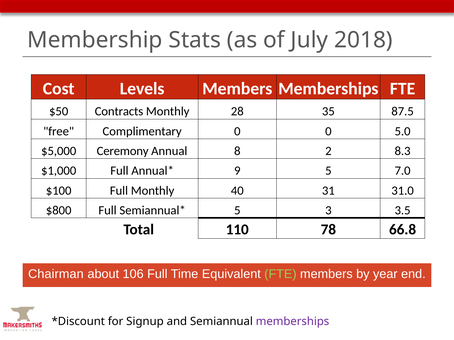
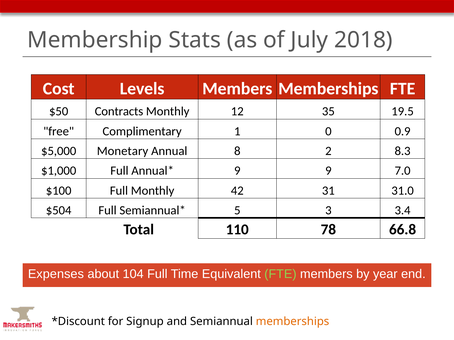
28: 28 -> 12 (237, 112)
87.5: 87.5 -> 19.5 (403, 112)
Complimentary 0: 0 -> 1 (237, 131)
5.0: 5.0 -> 0.9 (403, 131)
Ceremony: Ceremony -> Monetary (123, 151)
9 5: 5 -> 9 (328, 171)
40: 40 -> 42 (237, 191)
$800: $800 -> $504 (59, 211)
3.5: 3.5 -> 3.4 (403, 211)
Chairman: Chairman -> Expenses (56, 274)
106: 106 -> 104 (133, 274)
memberships colour: purple -> orange (293, 322)
